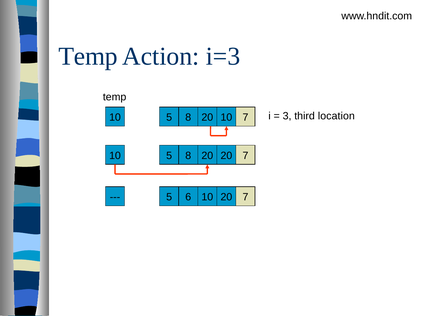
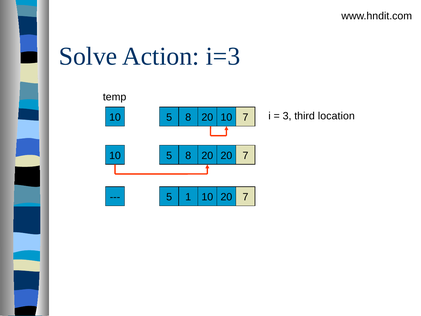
Temp: Temp -> Solve (88, 56)
6: 6 -> 1 (188, 197)
